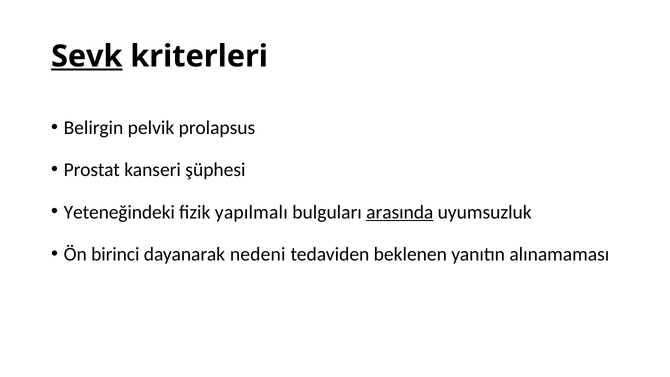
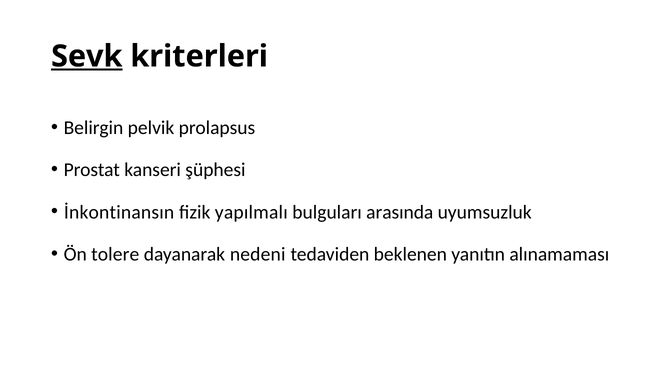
Yeteneğindeki: Yeteneğindeki -> İnkontinansın (119, 212)
arasında underline: present -> none (400, 212)
birinci: birinci -> tolere (115, 254)
